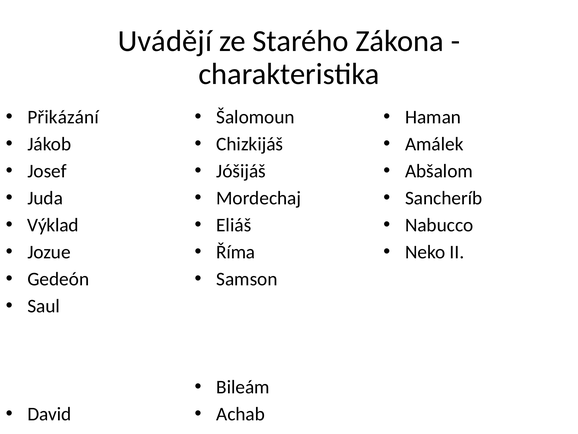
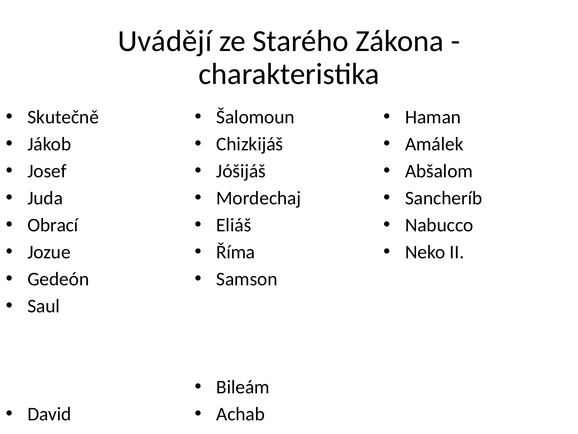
Přikázání: Přikázání -> Skutečně (63, 117)
Výklad: Výklad -> Obrací (53, 225)
